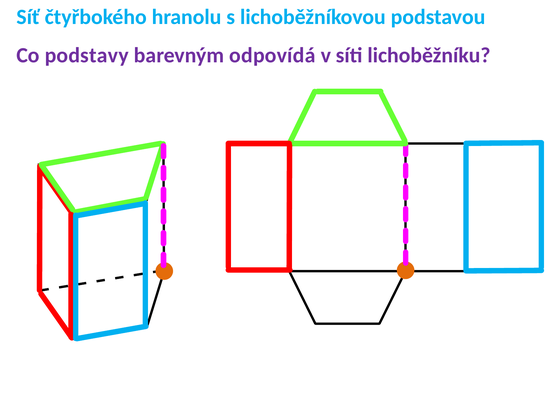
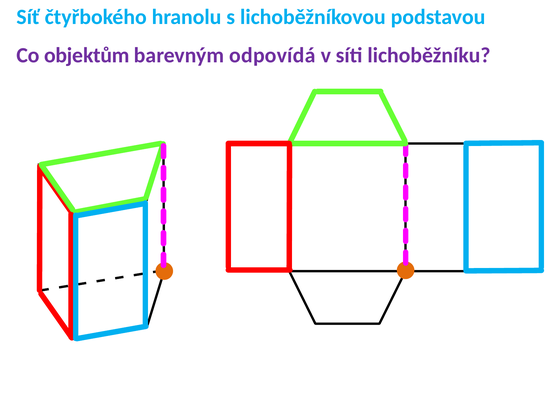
podstavy: podstavy -> objektům (87, 55)
